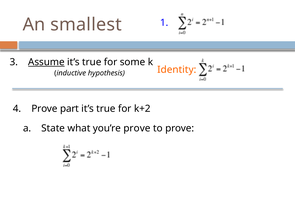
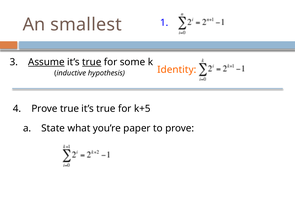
true underline: none -> present (92, 62)
Prove part: part -> true (69, 109)
k+2: k+2 -> k+5 (142, 109)
you’re prove: prove -> paper (137, 128)
